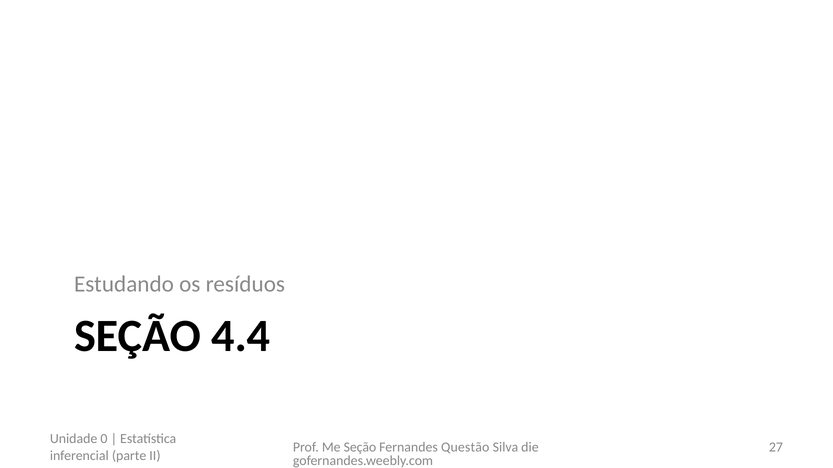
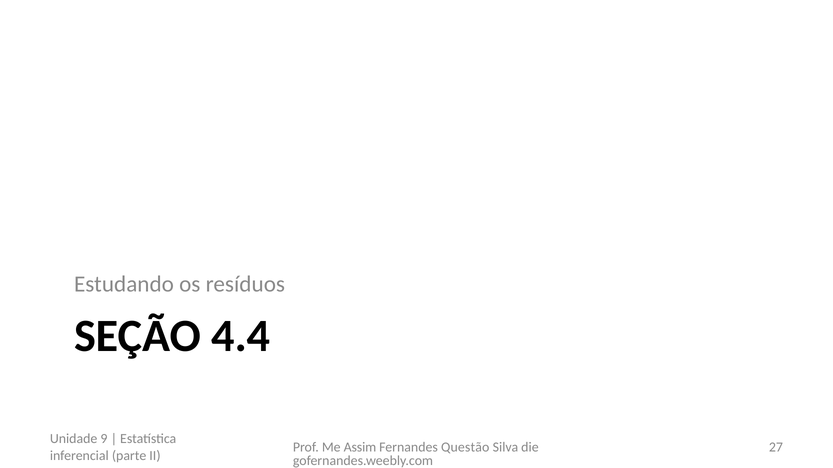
0: 0 -> 9 (104, 439)
Me Seção: Seção -> Assim (360, 448)
